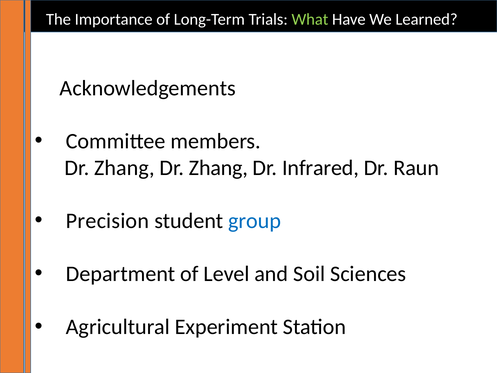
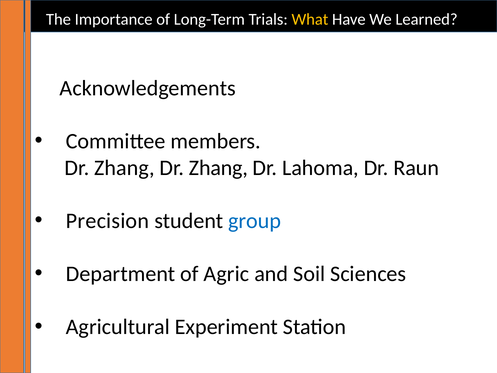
What colour: light green -> yellow (310, 19)
Infrared: Infrared -> Lahoma (320, 168)
Level: Level -> Agric (226, 274)
